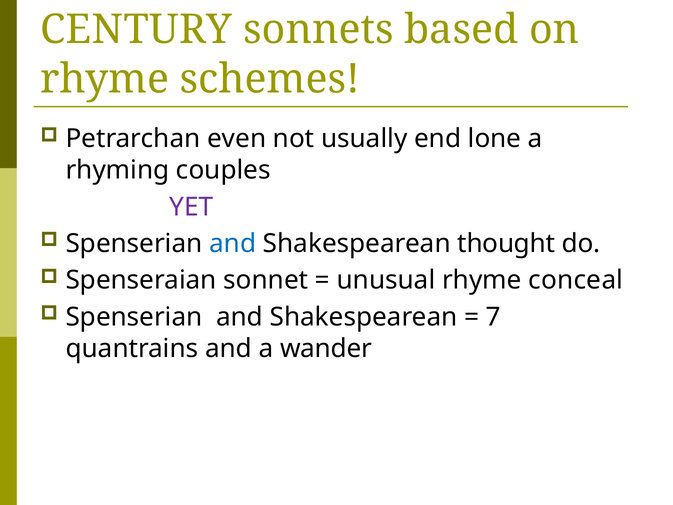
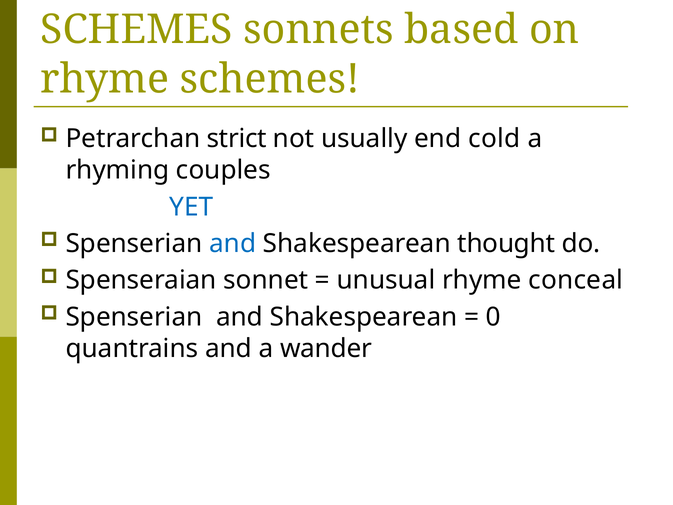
CENTURY: CENTURY -> SCHEMES (136, 30)
even: even -> strict (237, 139)
lone: lone -> cold (494, 139)
YET colour: purple -> blue (191, 207)
7: 7 -> 0 (493, 317)
